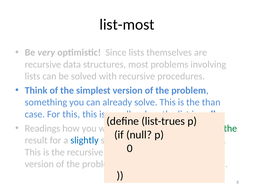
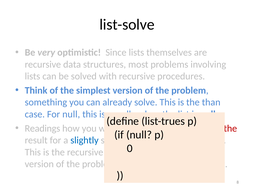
list-most: list-most -> list-solve (127, 25)
For this: this -> null (71, 114)
the colour: green -> red (230, 128)
